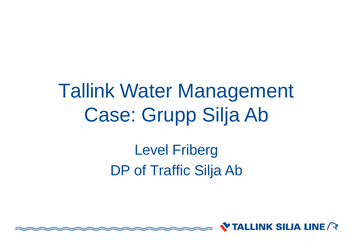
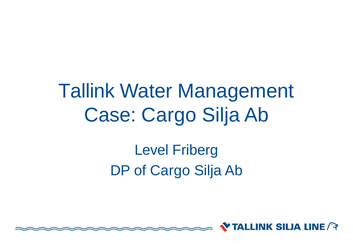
Case Grupp: Grupp -> Cargo (169, 115)
of Traffic: Traffic -> Cargo (170, 170)
